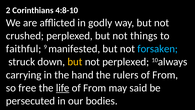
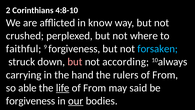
godly: godly -> know (100, 23)
things: things -> where (144, 36)
9 manifested: manifested -> forgiveness (74, 49)
but colour: yellow -> pink (75, 62)
not perplexed: perplexed -> according (126, 62)
free: free -> able (27, 88)
persecuted: persecuted -> forgiveness (31, 101)
our underline: none -> present (76, 101)
